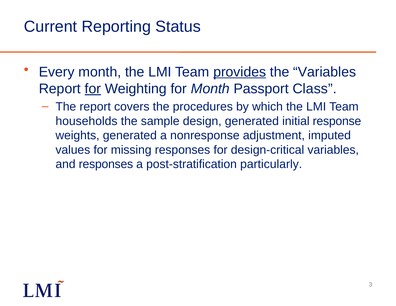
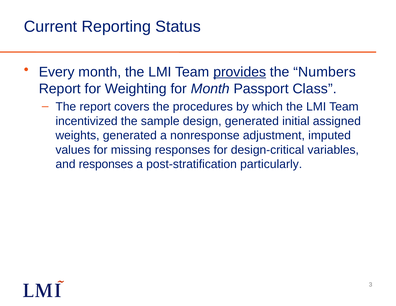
the Variables: Variables -> Numbers (325, 72)
for underline: present -> none (93, 89)
households: households -> incentivized (87, 121)
response: response -> assigned (337, 121)
